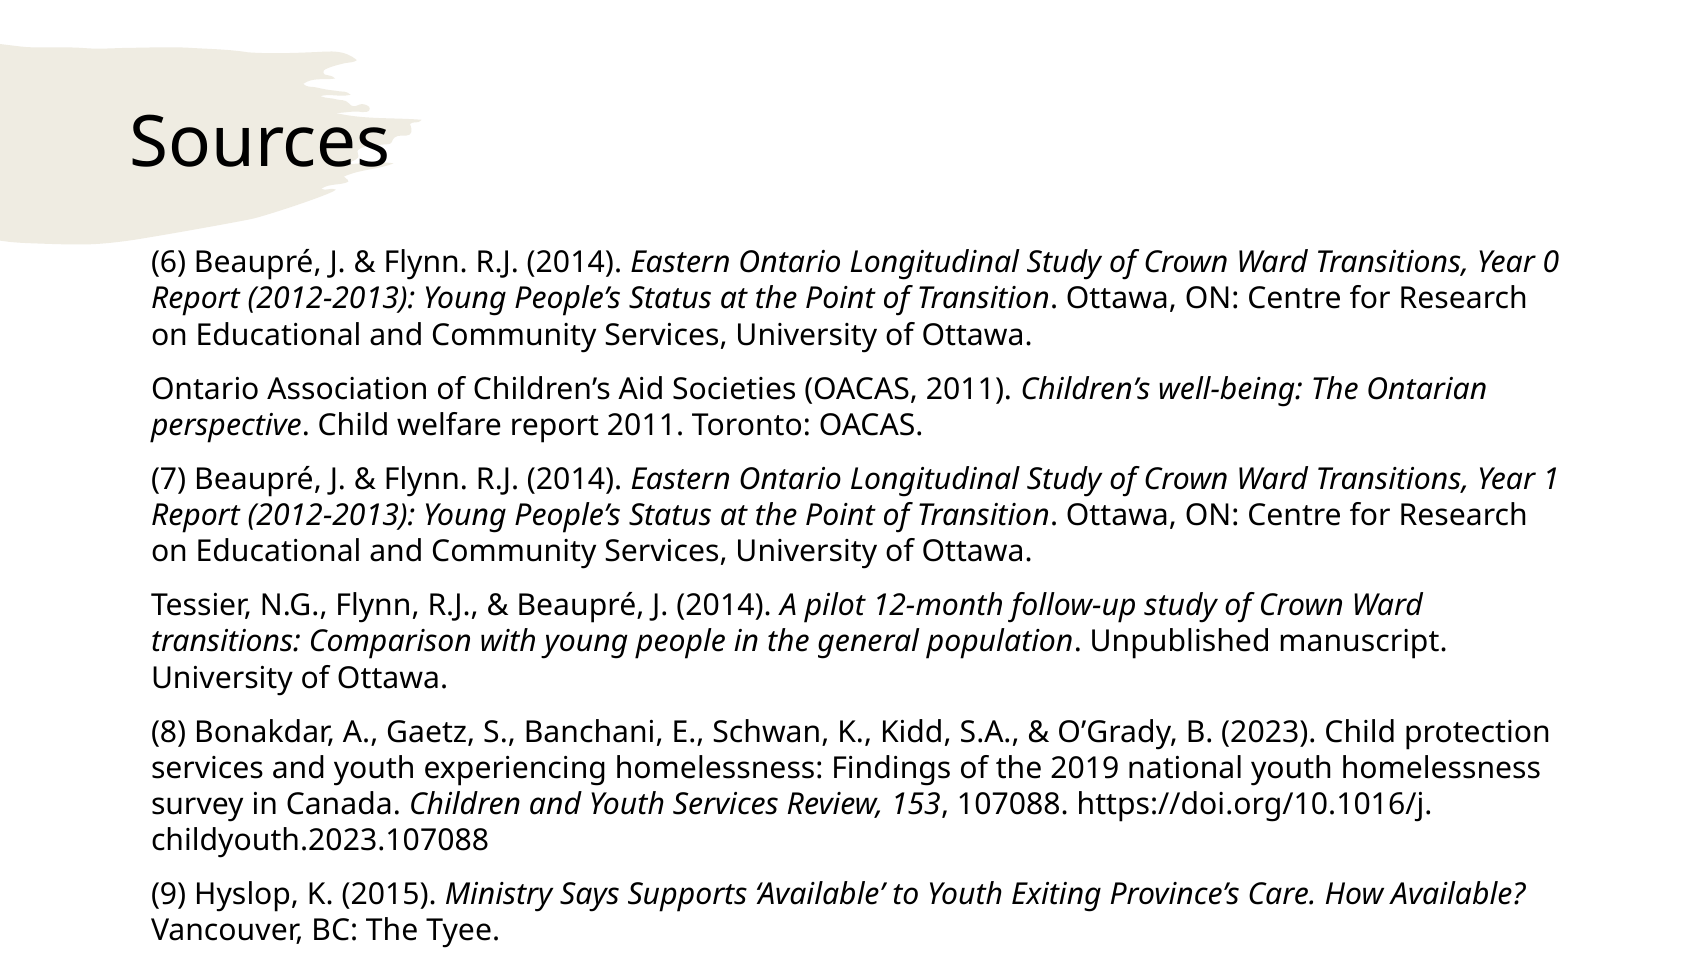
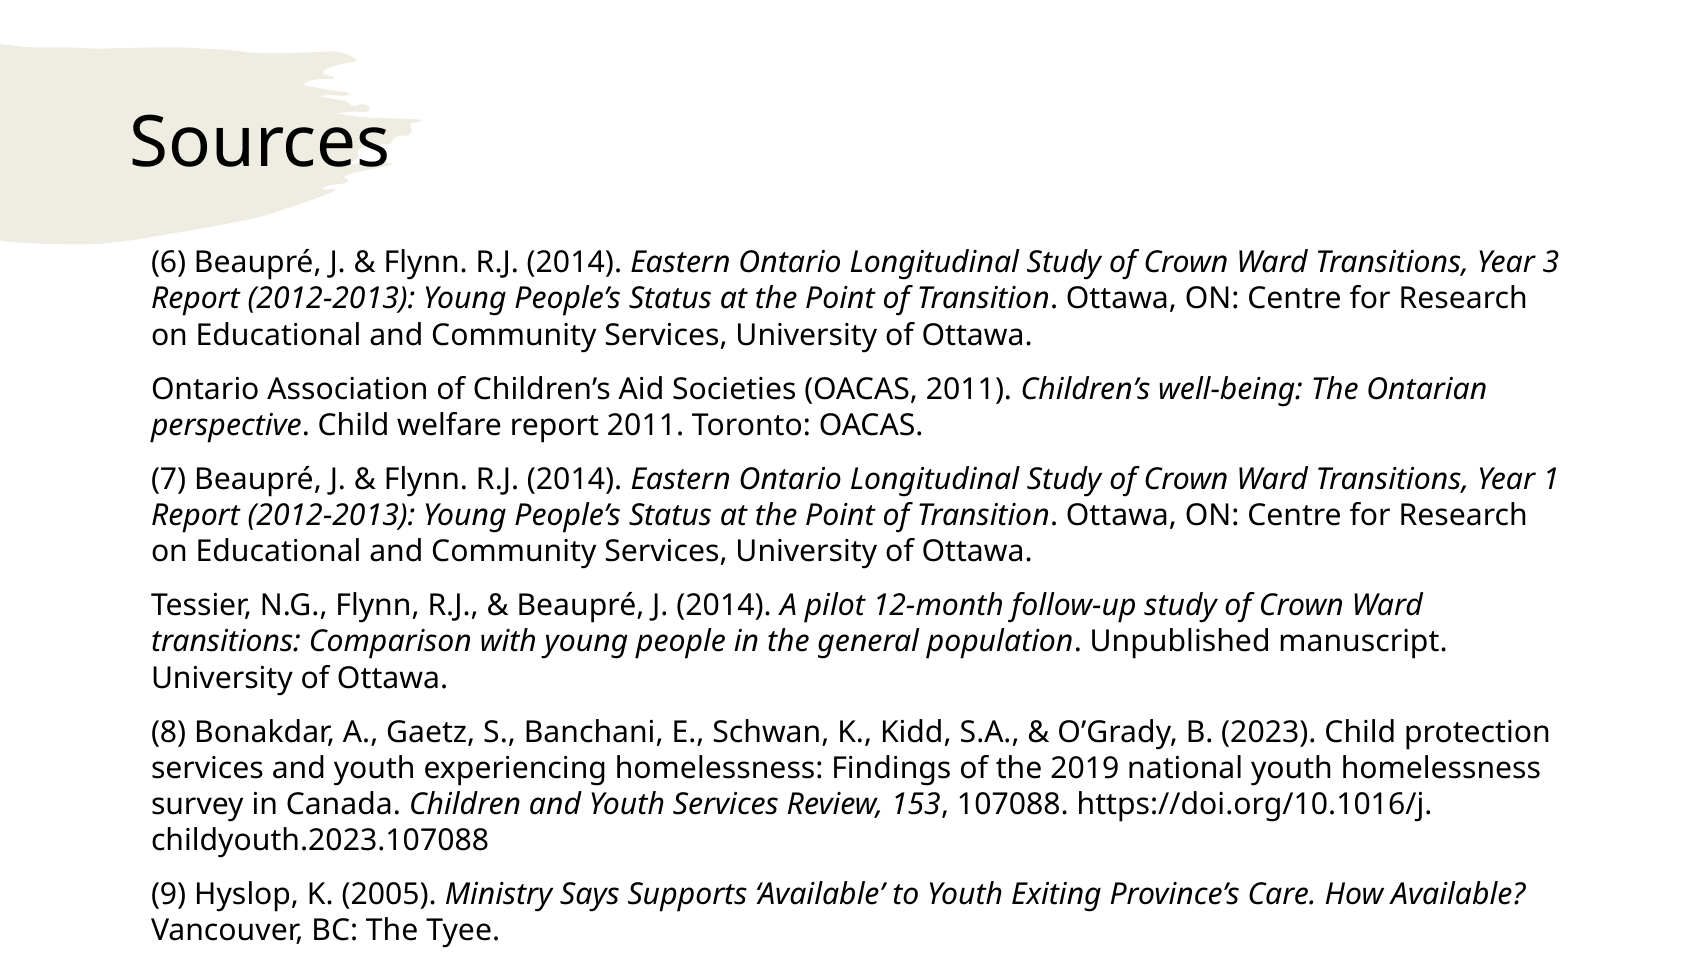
0: 0 -> 3 (1551, 263)
2015: 2015 -> 2005 (389, 894)
